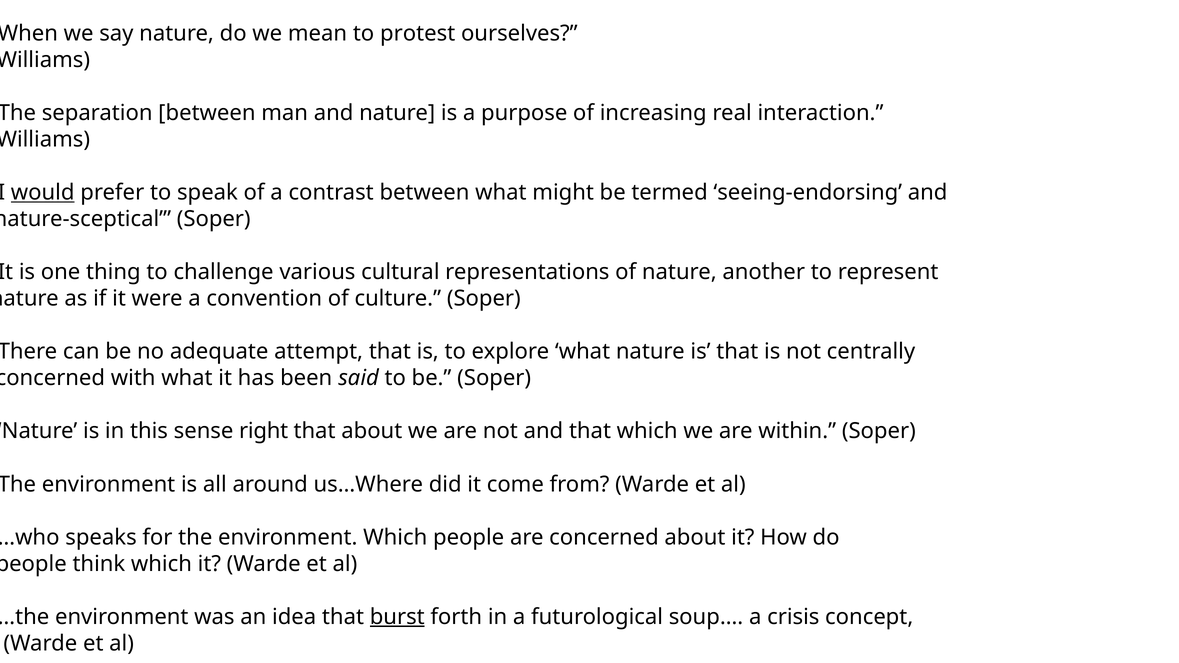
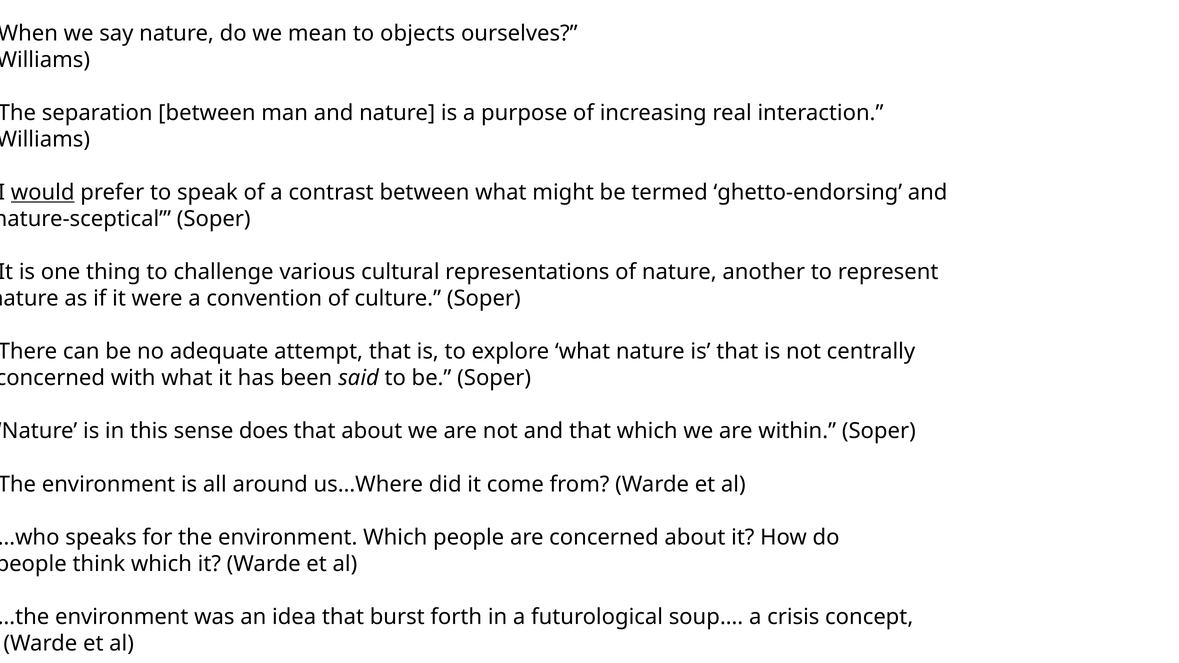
protest: protest -> objects (418, 33)
seeing-endorsing: seeing-endorsing -> ghetto-endorsing (808, 193)
right: right -> does (264, 431)
burst underline: present -> none (397, 617)
